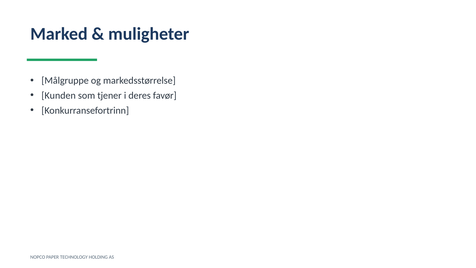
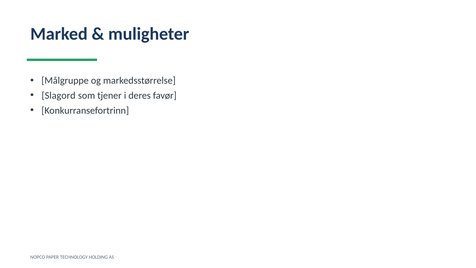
Kunden: Kunden -> Slagord (59, 96)
